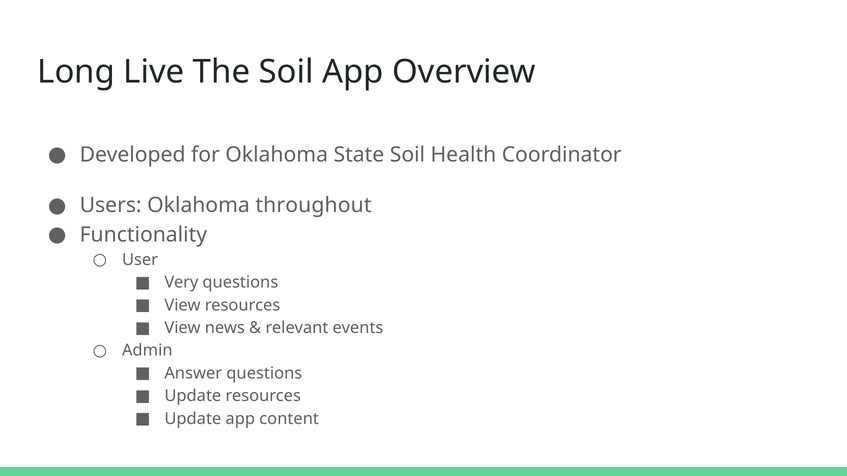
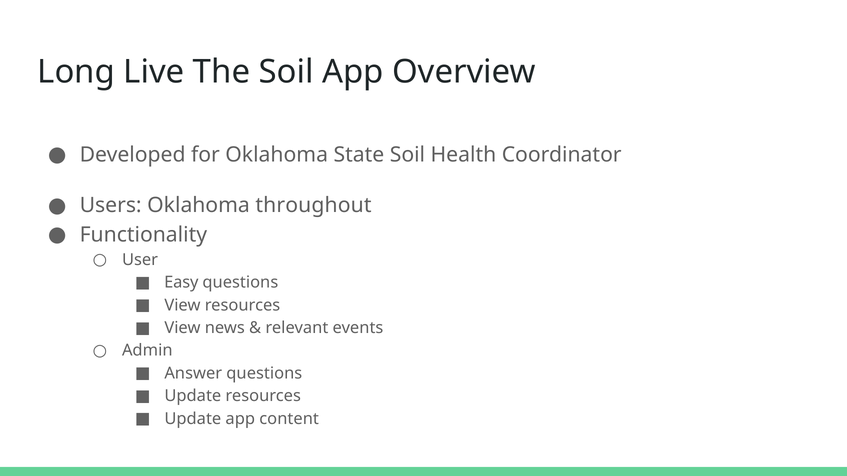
Very: Very -> Easy (181, 283)
